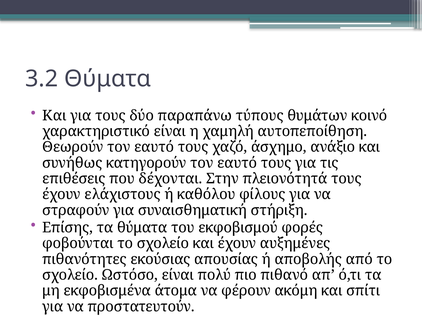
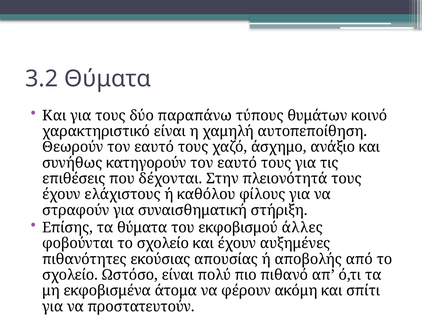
φορές: φορές -> άλλες (302, 228)
